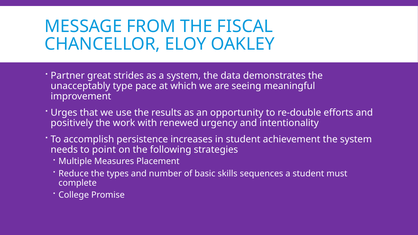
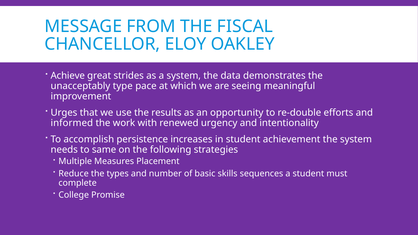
Partner: Partner -> Achieve (68, 76)
positively: positively -> informed (72, 123)
point: point -> same (104, 150)
